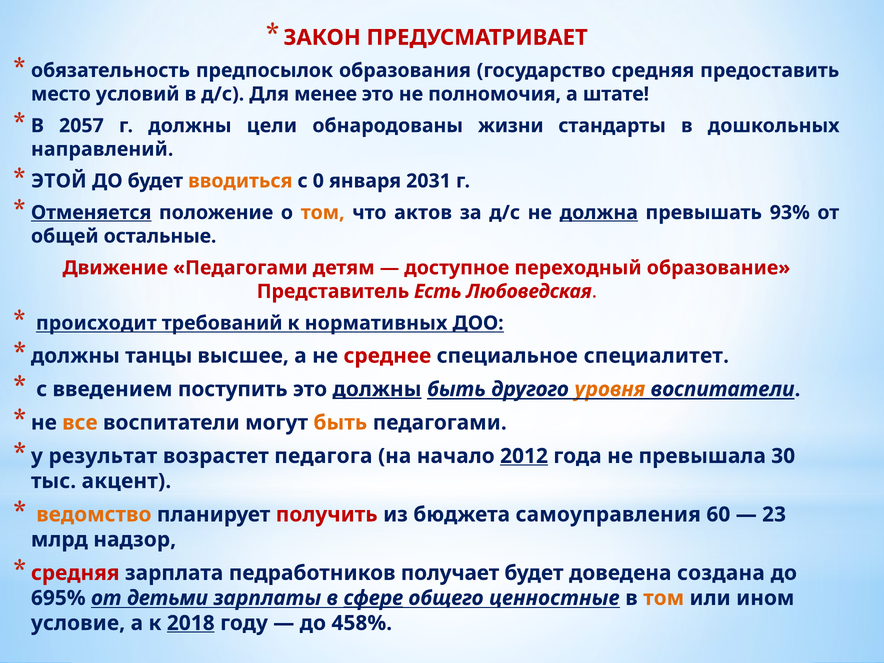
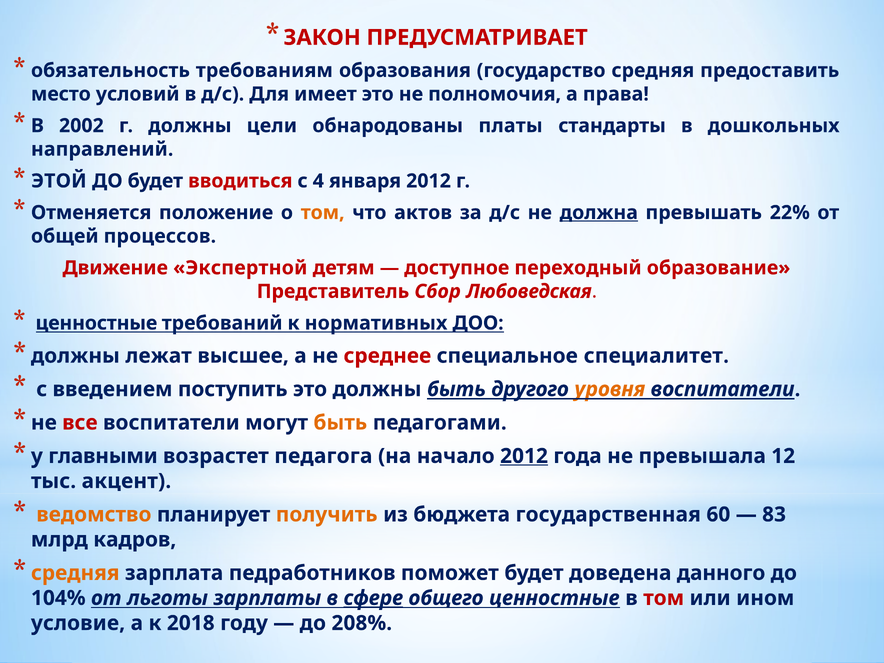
предпосылок: предпосылок -> требованиям (264, 70)
менее: менее -> имеет (325, 94)
штате: штате -> права (616, 94)
2057: 2057 -> 2002 (81, 126)
жизни: жизни -> платы (511, 126)
вводиться colour: orange -> red (240, 181)
0: 0 -> 4 (318, 181)
января 2031: 2031 -> 2012 (429, 181)
Отменяется underline: present -> none (91, 213)
93%: 93% -> 22% (790, 213)
остальные: остальные -> процессов (160, 236)
Движение Педагогами: Педагогами -> Экспертной (240, 268)
Есть: Есть -> Сбор (438, 291)
происходит: происходит -> ценностные (96, 323)
танцы: танцы -> лежат (159, 356)
должны underline: present -> none (377, 389)
все colour: orange -> red (80, 423)
результат: результат -> главными (103, 456)
30: 30 -> 12 (783, 456)
получить colour: red -> orange (327, 515)
самоуправления: самоуправления -> государственная (608, 515)
23: 23 -> 83 (774, 515)
надзор: надзор -> кадров (135, 540)
средняя colour: red -> orange (75, 573)
получает: получает -> поможет (450, 573)
создана: создана -> данного (721, 573)
695%: 695% -> 104% (58, 598)
детьми: детьми -> льготы (167, 598)
том colour: orange -> red (664, 598)
2018 underline: present -> none (191, 623)
458%: 458% -> 208% (362, 623)
